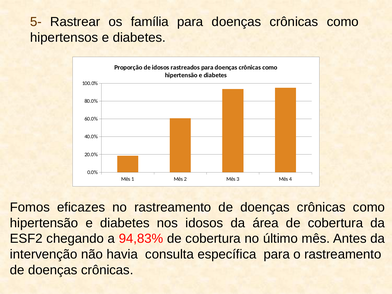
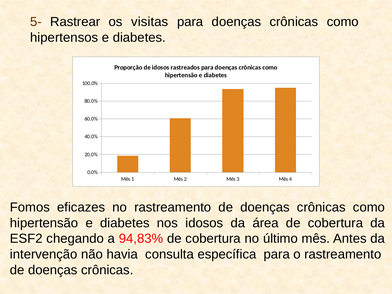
família: família -> visitas (150, 22)
